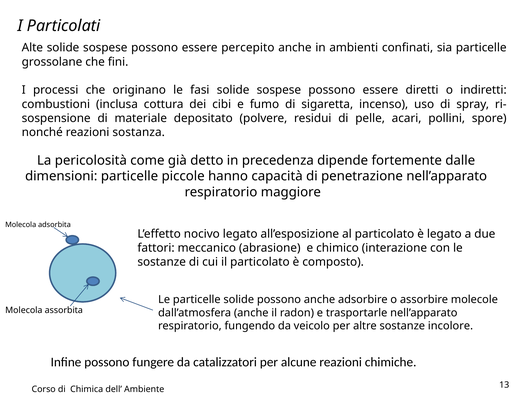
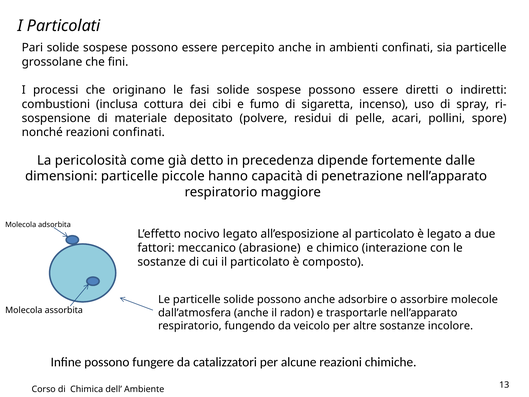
Alte: Alte -> Pari (32, 48)
reazioni sostanza: sostanza -> confinati (139, 132)
